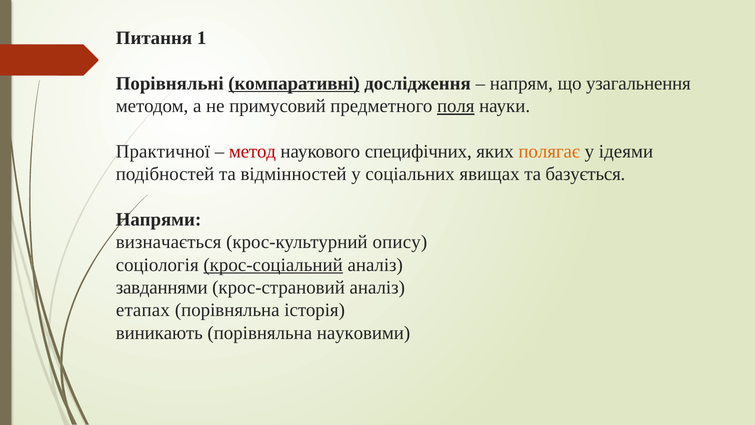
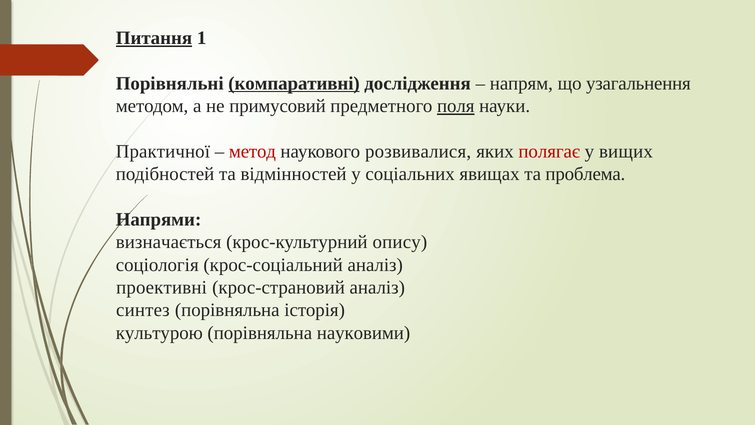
Питання underline: none -> present (154, 38)
специфічних: специфічних -> розвивалися (418, 151)
полягає colour: orange -> red (549, 151)
ідеями: ідеями -> вищих (626, 151)
базується: базується -> проблема (585, 174)
крос-соціальний underline: present -> none (273, 265)
завданнями: завданнями -> проективні (162, 287)
етапах: етапах -> синтез (143, 310)
виникають: виникають -> культурою (159, 333)
